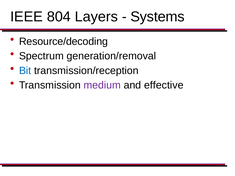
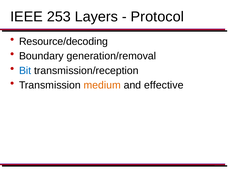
804: 804 -> 253 (59, 17)
Systems: Systems -> Protocol (157, 17)
Spectrum: Spectrum -> Boundary (41, 56)
medium colour: purple -> orange (102, 85)
